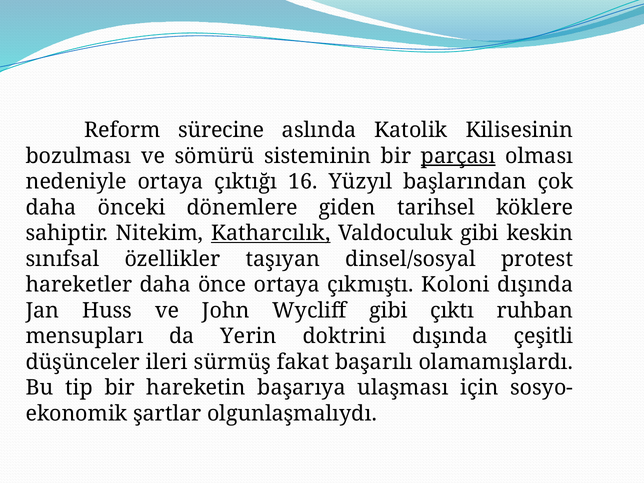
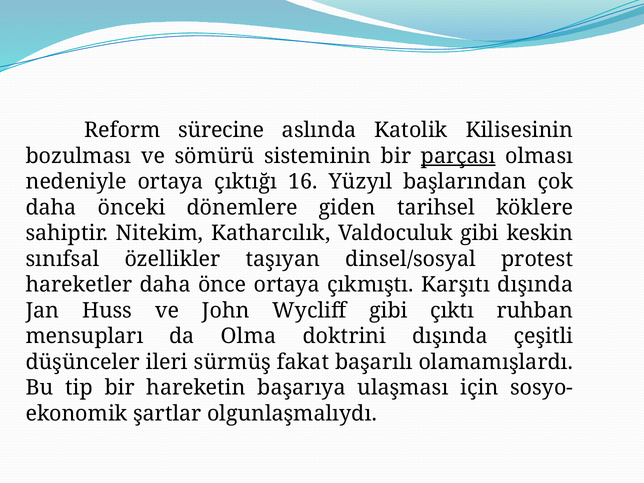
Katharcılık underline: present -> none (271, 233)
Koloni: Koloni -> Karşıtı (456, 285)
Yerin: Yerin -> Olma (249, 336)
